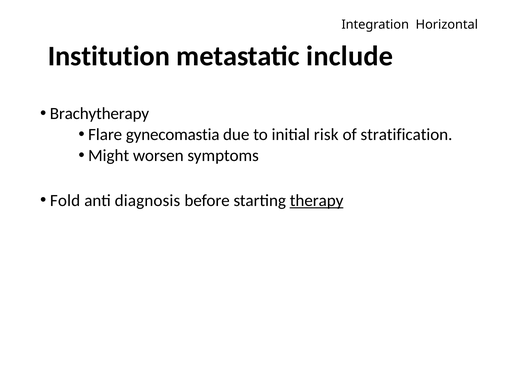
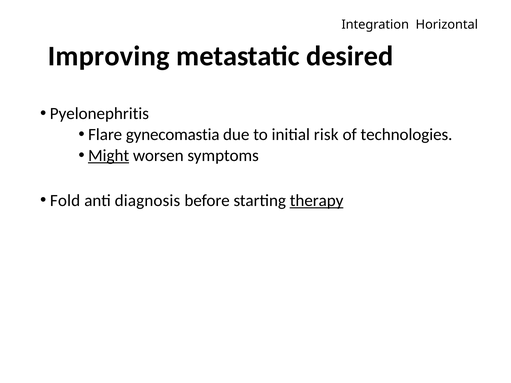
Institution: Institution -> Improving (109, 56)
include: include -> desired (350, 56)
Brachytherapy: Brachytherapy -> Pyelonephritis (99, 114)
stratification: stratification -> technologies (407, 135)
Might underline: none -> present (109, 156)
